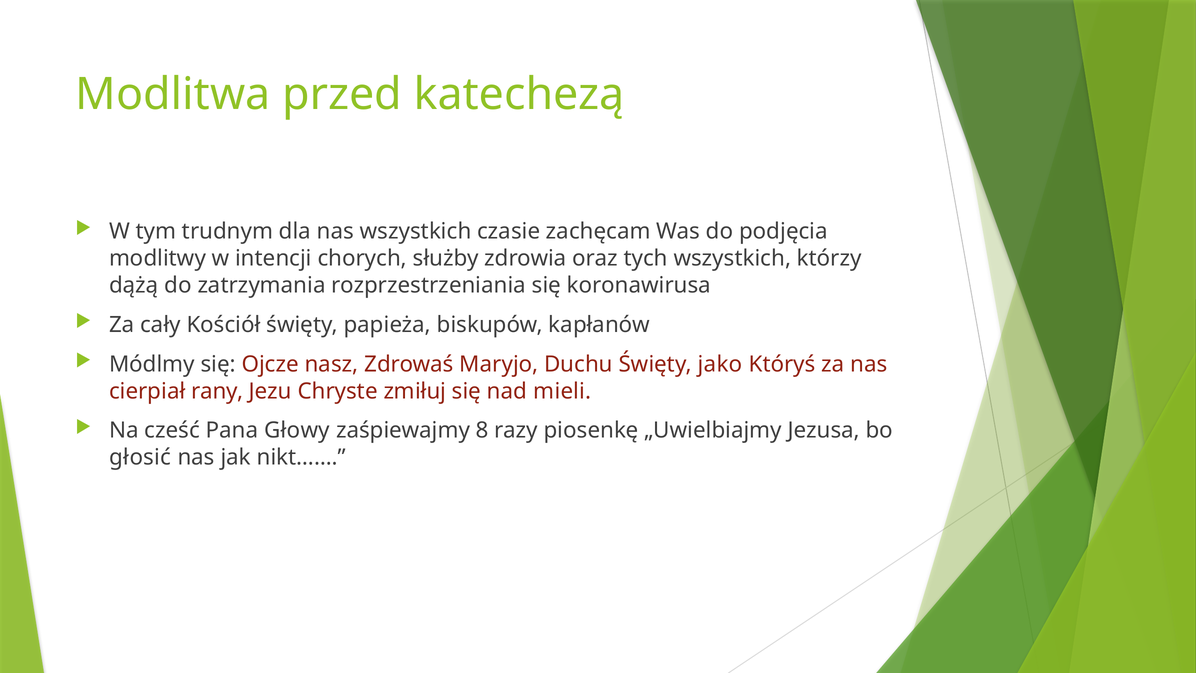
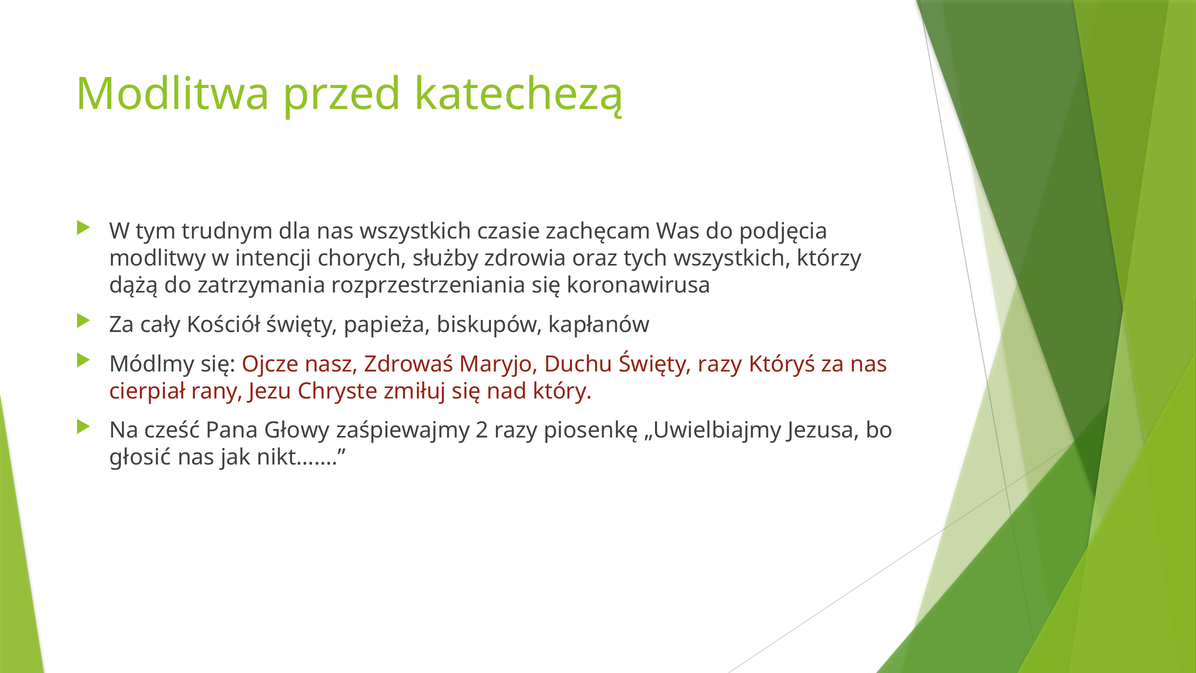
Święty jako: jako -> razy (720, 364)
mieli: mieli -> który (563, 391)
8: 8 -> 2 (482, 430)
